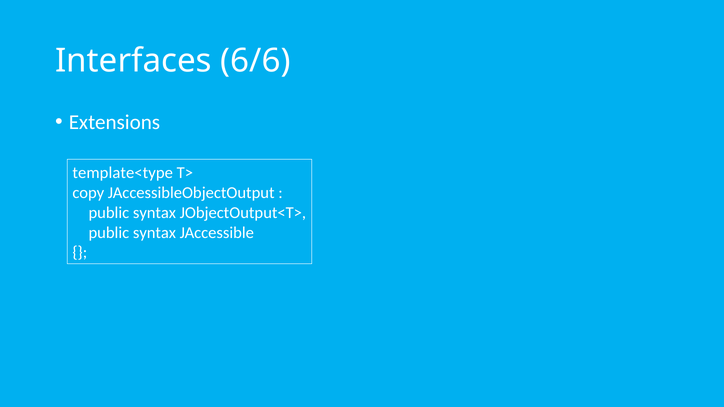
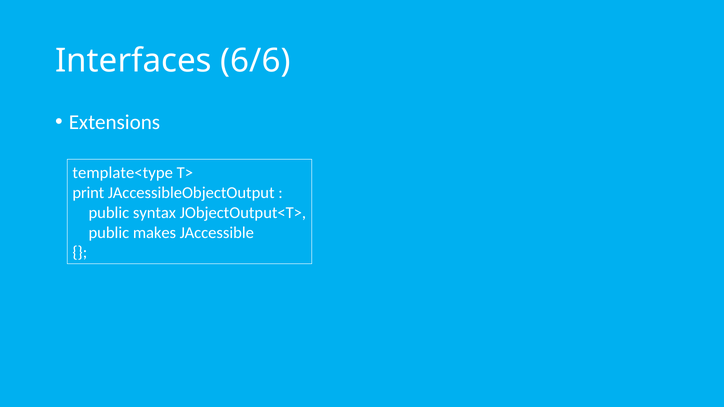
copy: copy -> print (88, 193)
syntax: syntax -> makes (154, 233)
